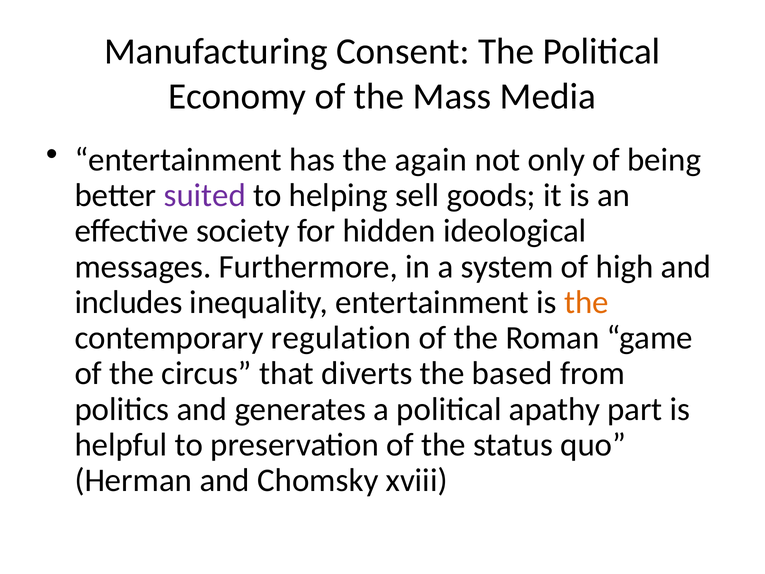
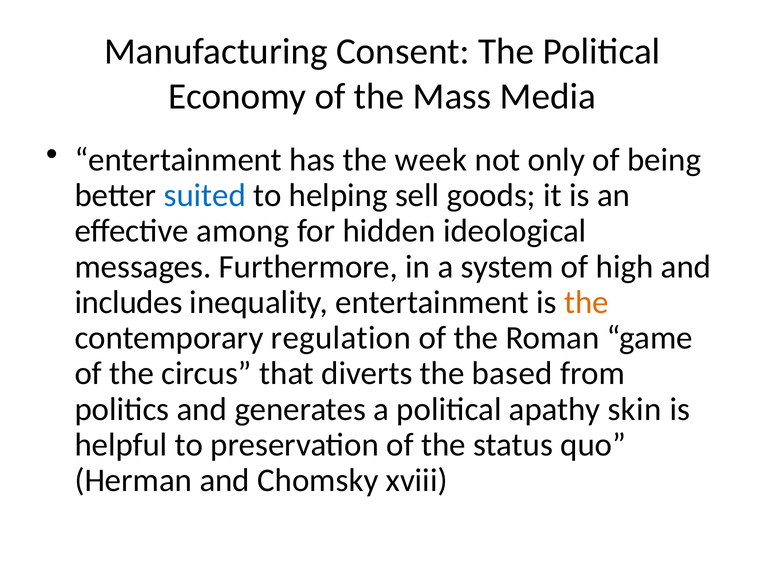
again: again -> week (431, 160)
suited colour: purple -> blue (205, 195)
society: society -> among (243, 231)
part: part -> skin (635, 409)
